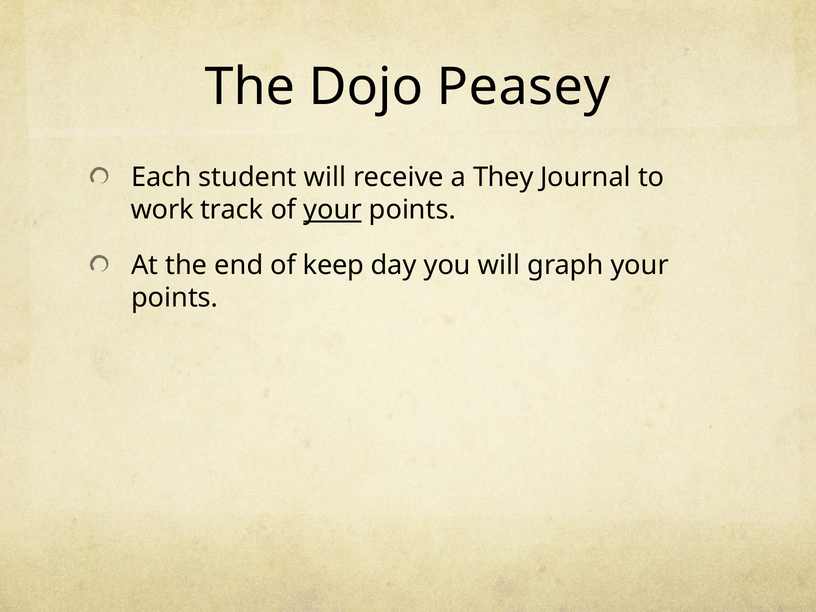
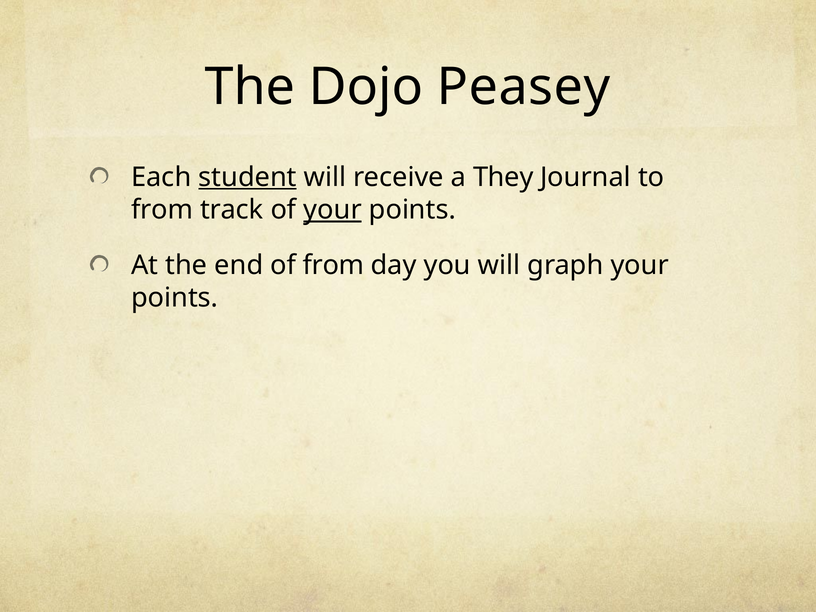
student underline: none -> present (248, 177)
work: work -> from (162, 210)
of keep: keep -> from (334, 265)
